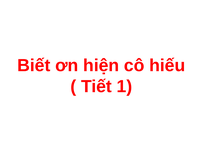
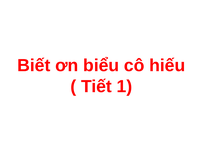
hiện: hiện -> biểu (101, 65)
